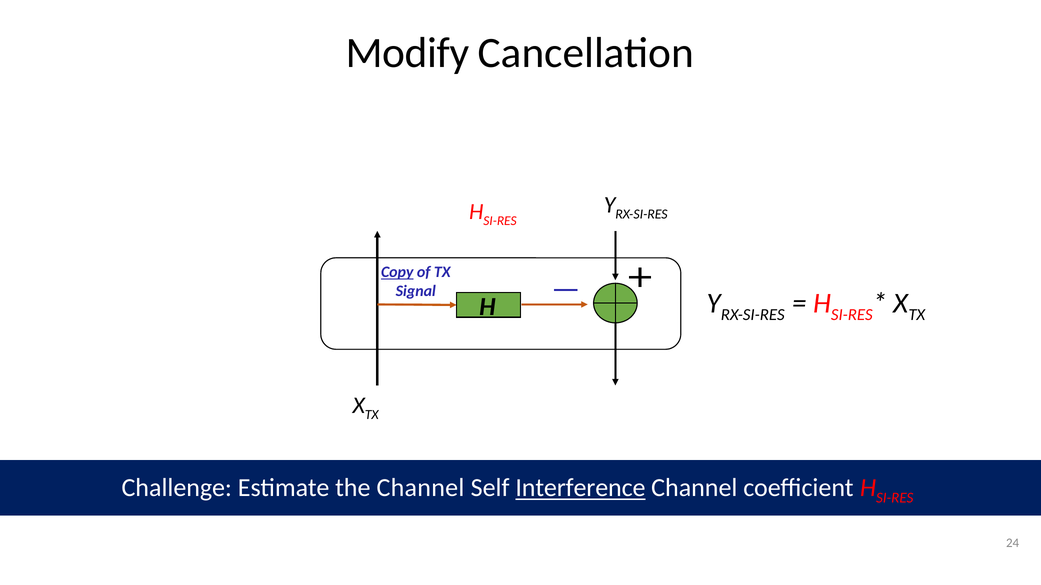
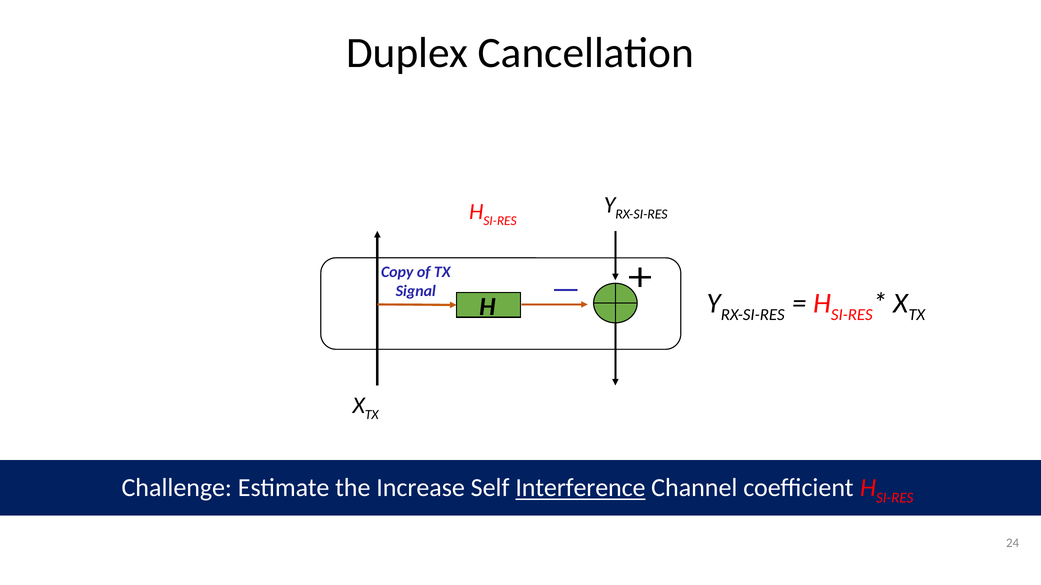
Modify: Modify -> Duplex (407, 53)
Copy underline: present -> none (397, 272)
the Channel: Channel -> Increase (421, 488)
